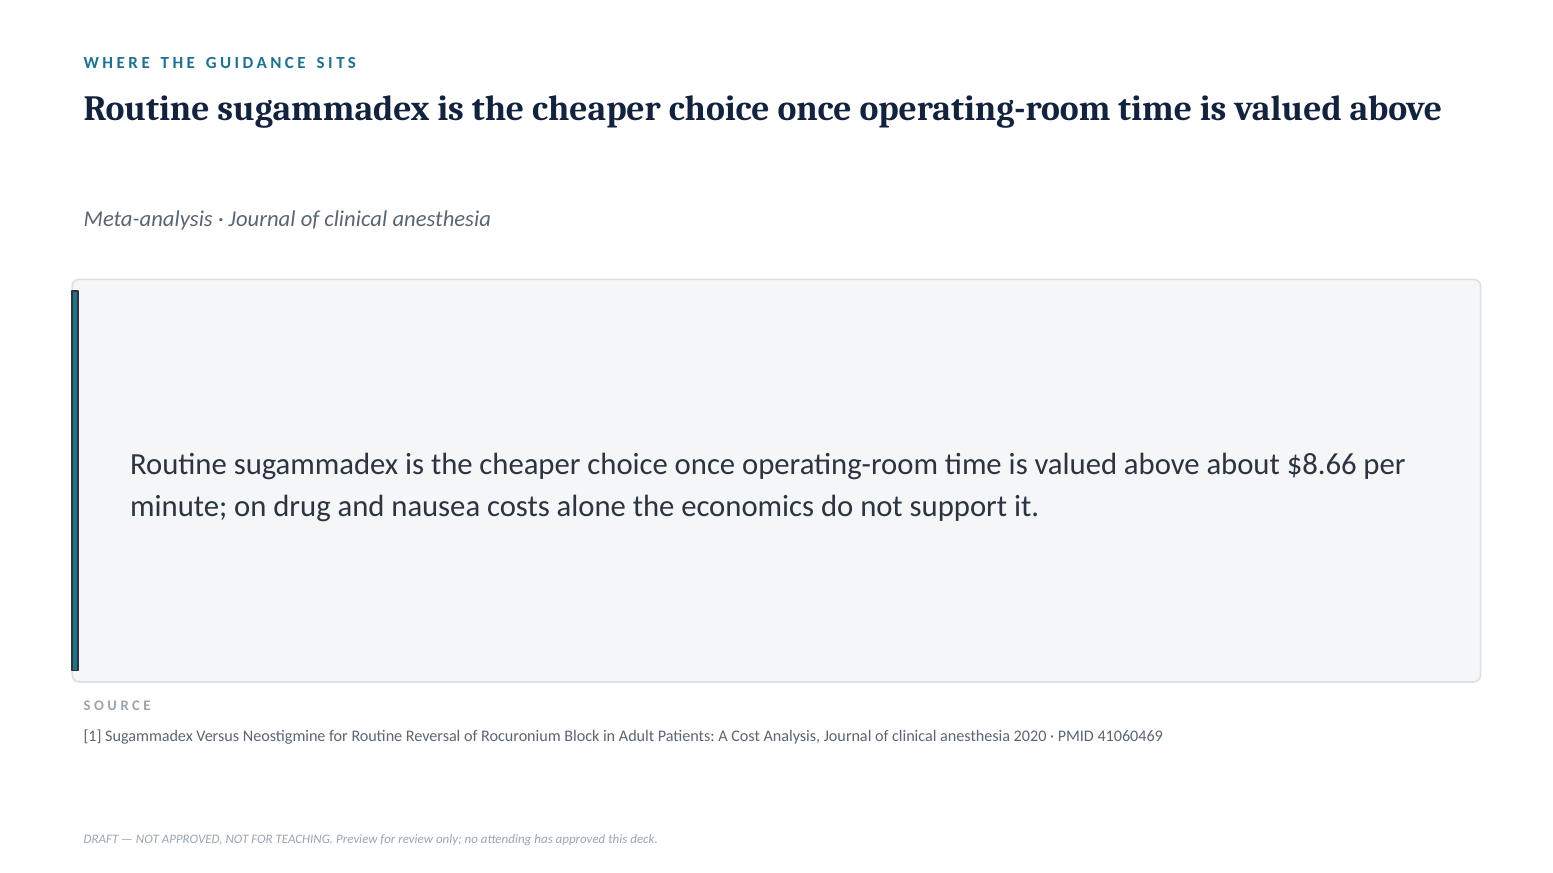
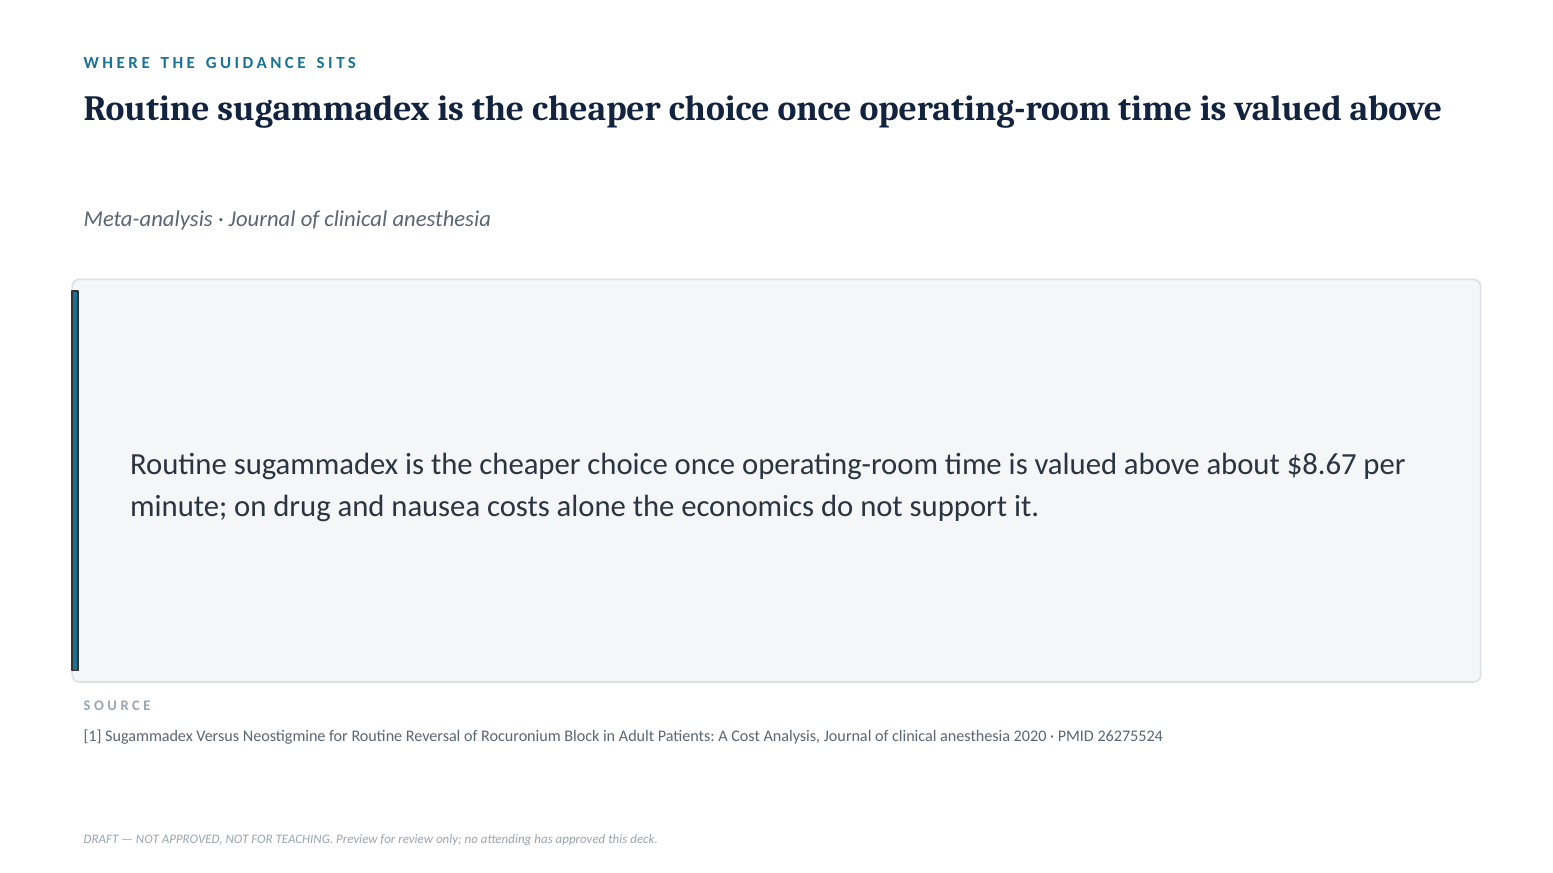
$8.66: $8.66 -> $8.67 (1322, 465)
41060469: 41060469 -> 26275524 (1130, 736)
